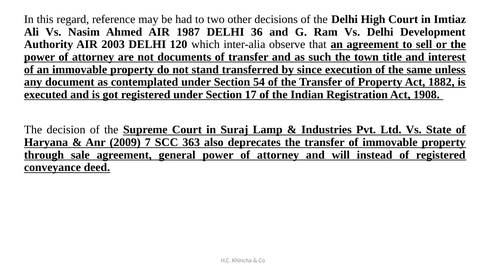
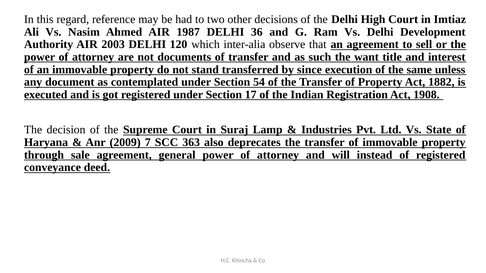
town: town -> want (366, 57)
